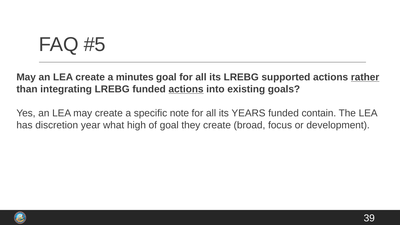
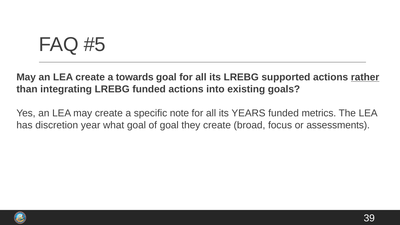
minutes: minutes -> towards (135, 77)
actions underline: present -> none (186, 89)
contain: contain -> metrics (319, 113)
what high: high -> goal (136, 125)
development: development -> assessments (338, 125)
